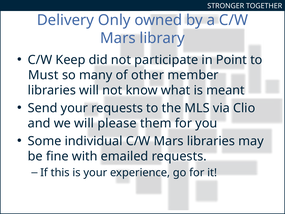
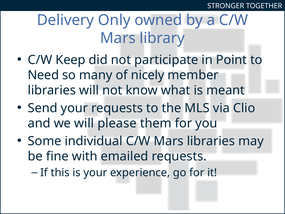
Must: Must -> Need (43, 75)
other: other -> nicely (148, 75)
